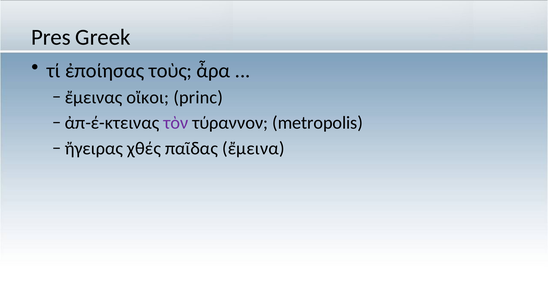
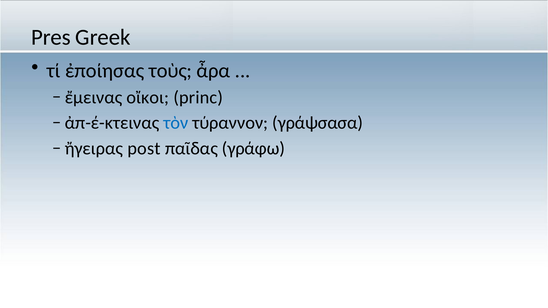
τὸν colour: purple -> blue (176, 123)
metropolis: metropolis -> γράψσασα (318, 123)
χθές: χθές -> post (144, 149)
ἔμεινα: ἔμεινα -> γράφω (253, 149)
